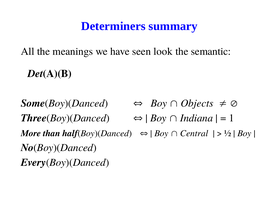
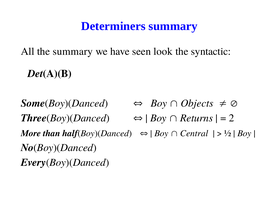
the meanings: meanings -> summary (73, 51)
semantic: semantic -> syntactic (211, 51)
Indiana: Indiana -> Returns (197, 118)
1: 1 -> 2 (232, 118)
